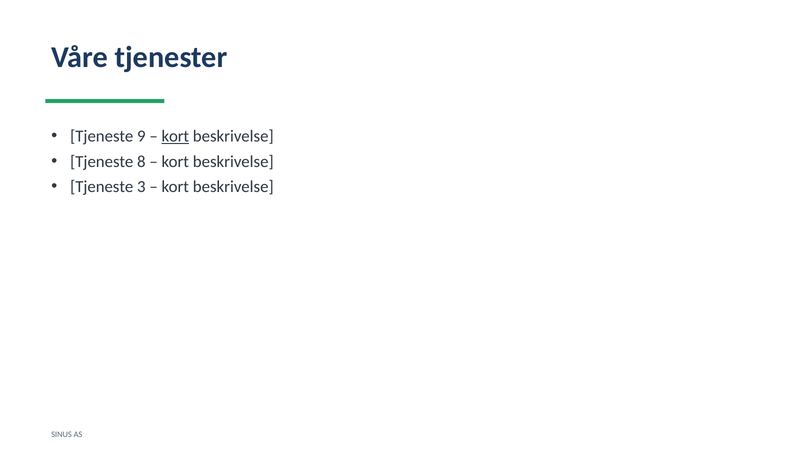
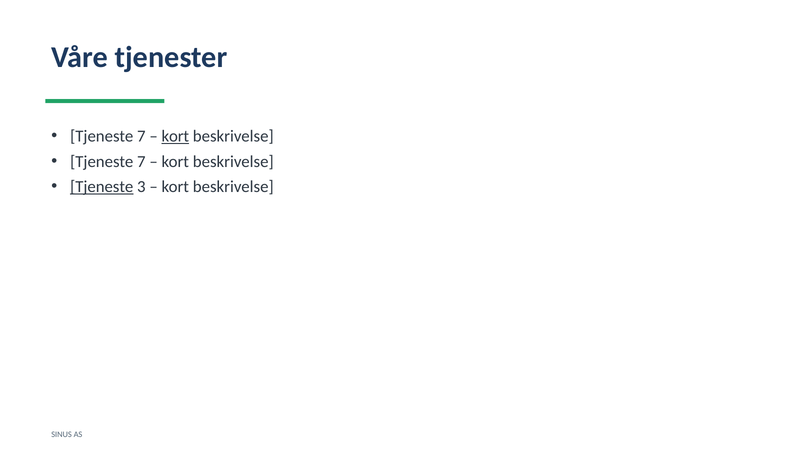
9: 9 -> 7 (141, 137)
8: 8 -> 7 (141, 162)
Tjeneste underline: none -> present (102, 187)
